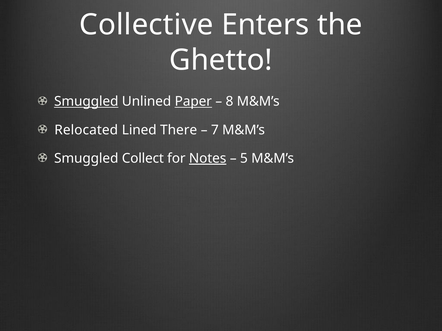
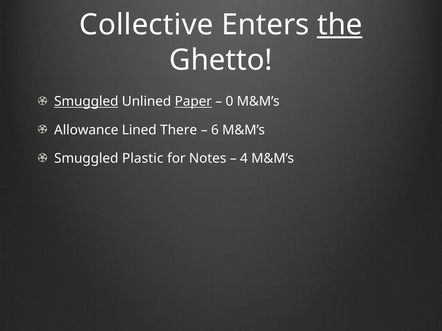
the underline: none -> present (340, 25)
8: 8 -> 0 (229, 102)
Relocated: Relocated -> Allowance (86, 130)
7: 7 -> 6 (215, 130)
Collect: Collect -> Plastic (143, 159)
Notes underline: present -> none (208, 159)
5: 5 -> 4 (244, 159)
